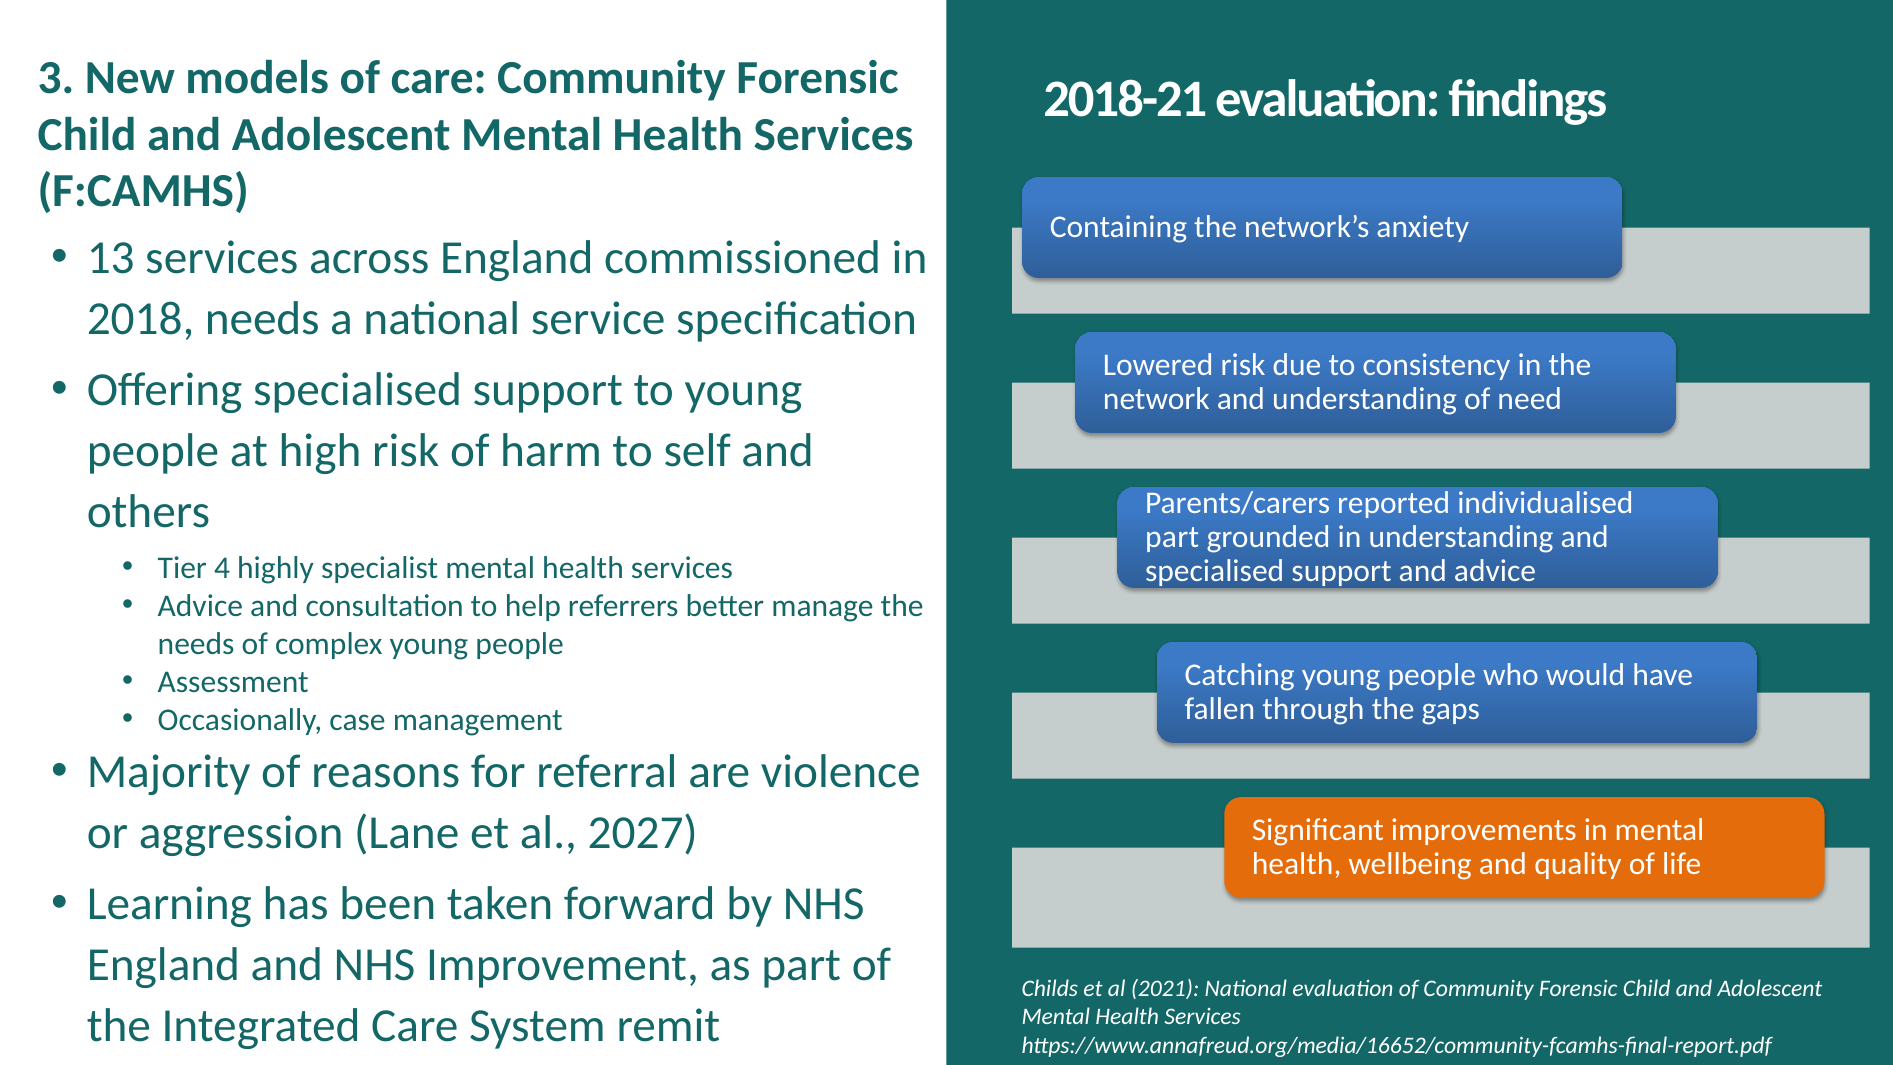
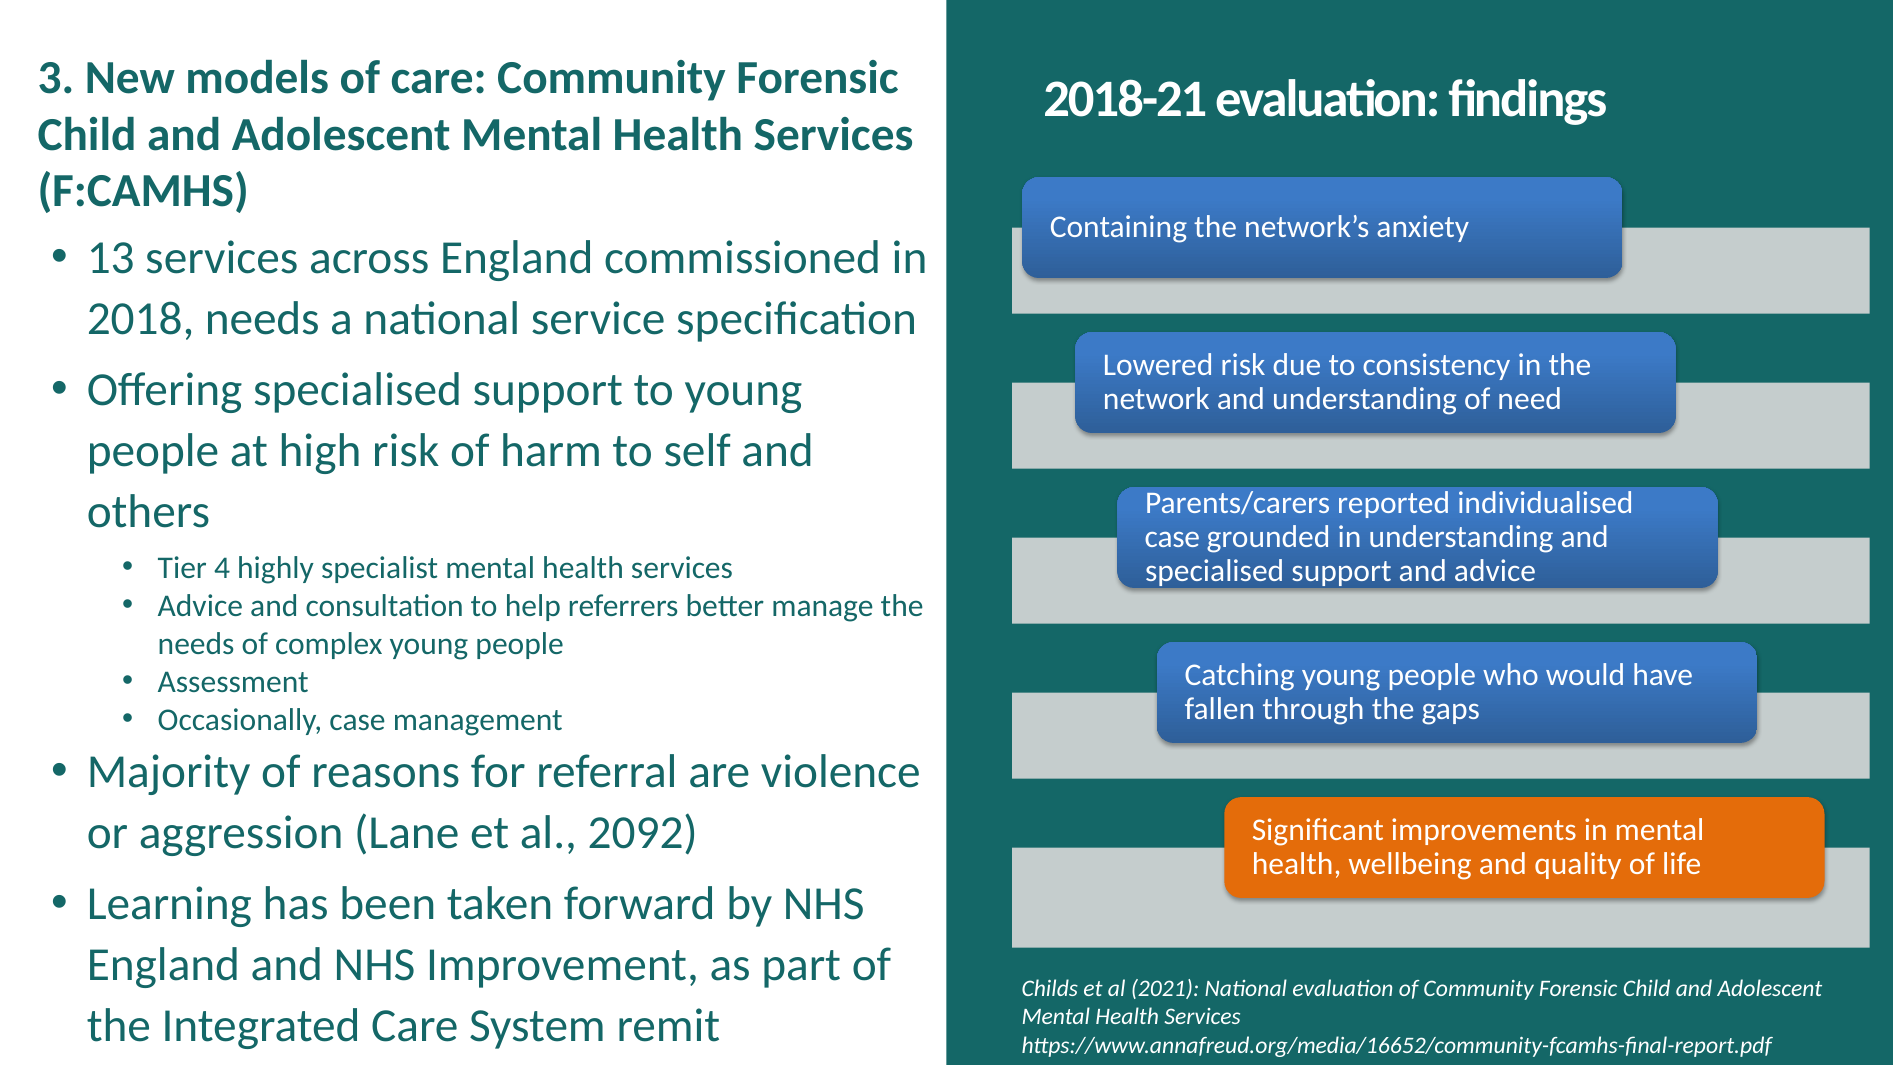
part: part -> case (1172, 537)
2027: 2027 -> 2092 (643, 833)
